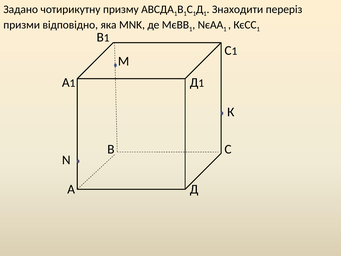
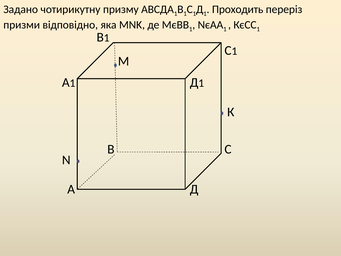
Знаходити: Знаходити -> Проходить (238, 9)
